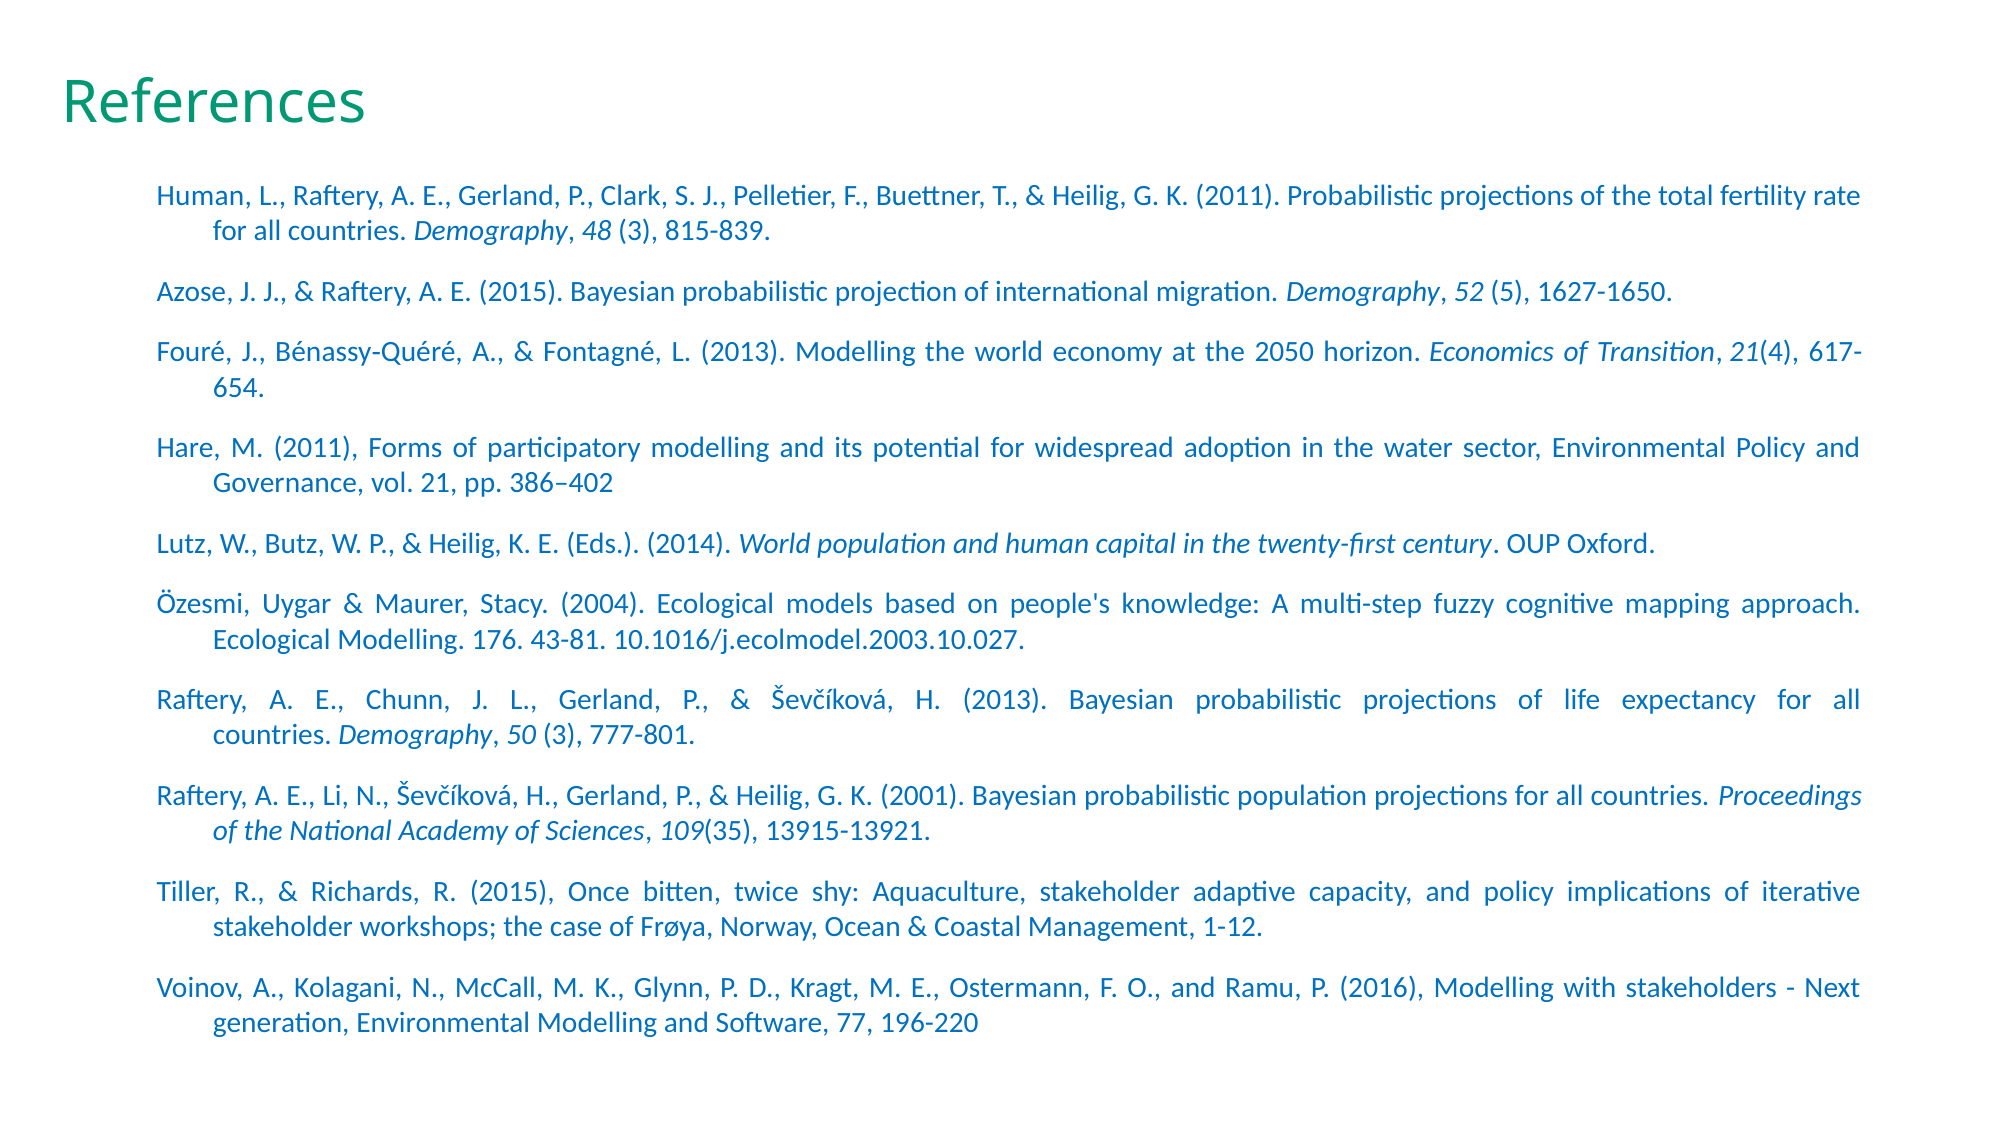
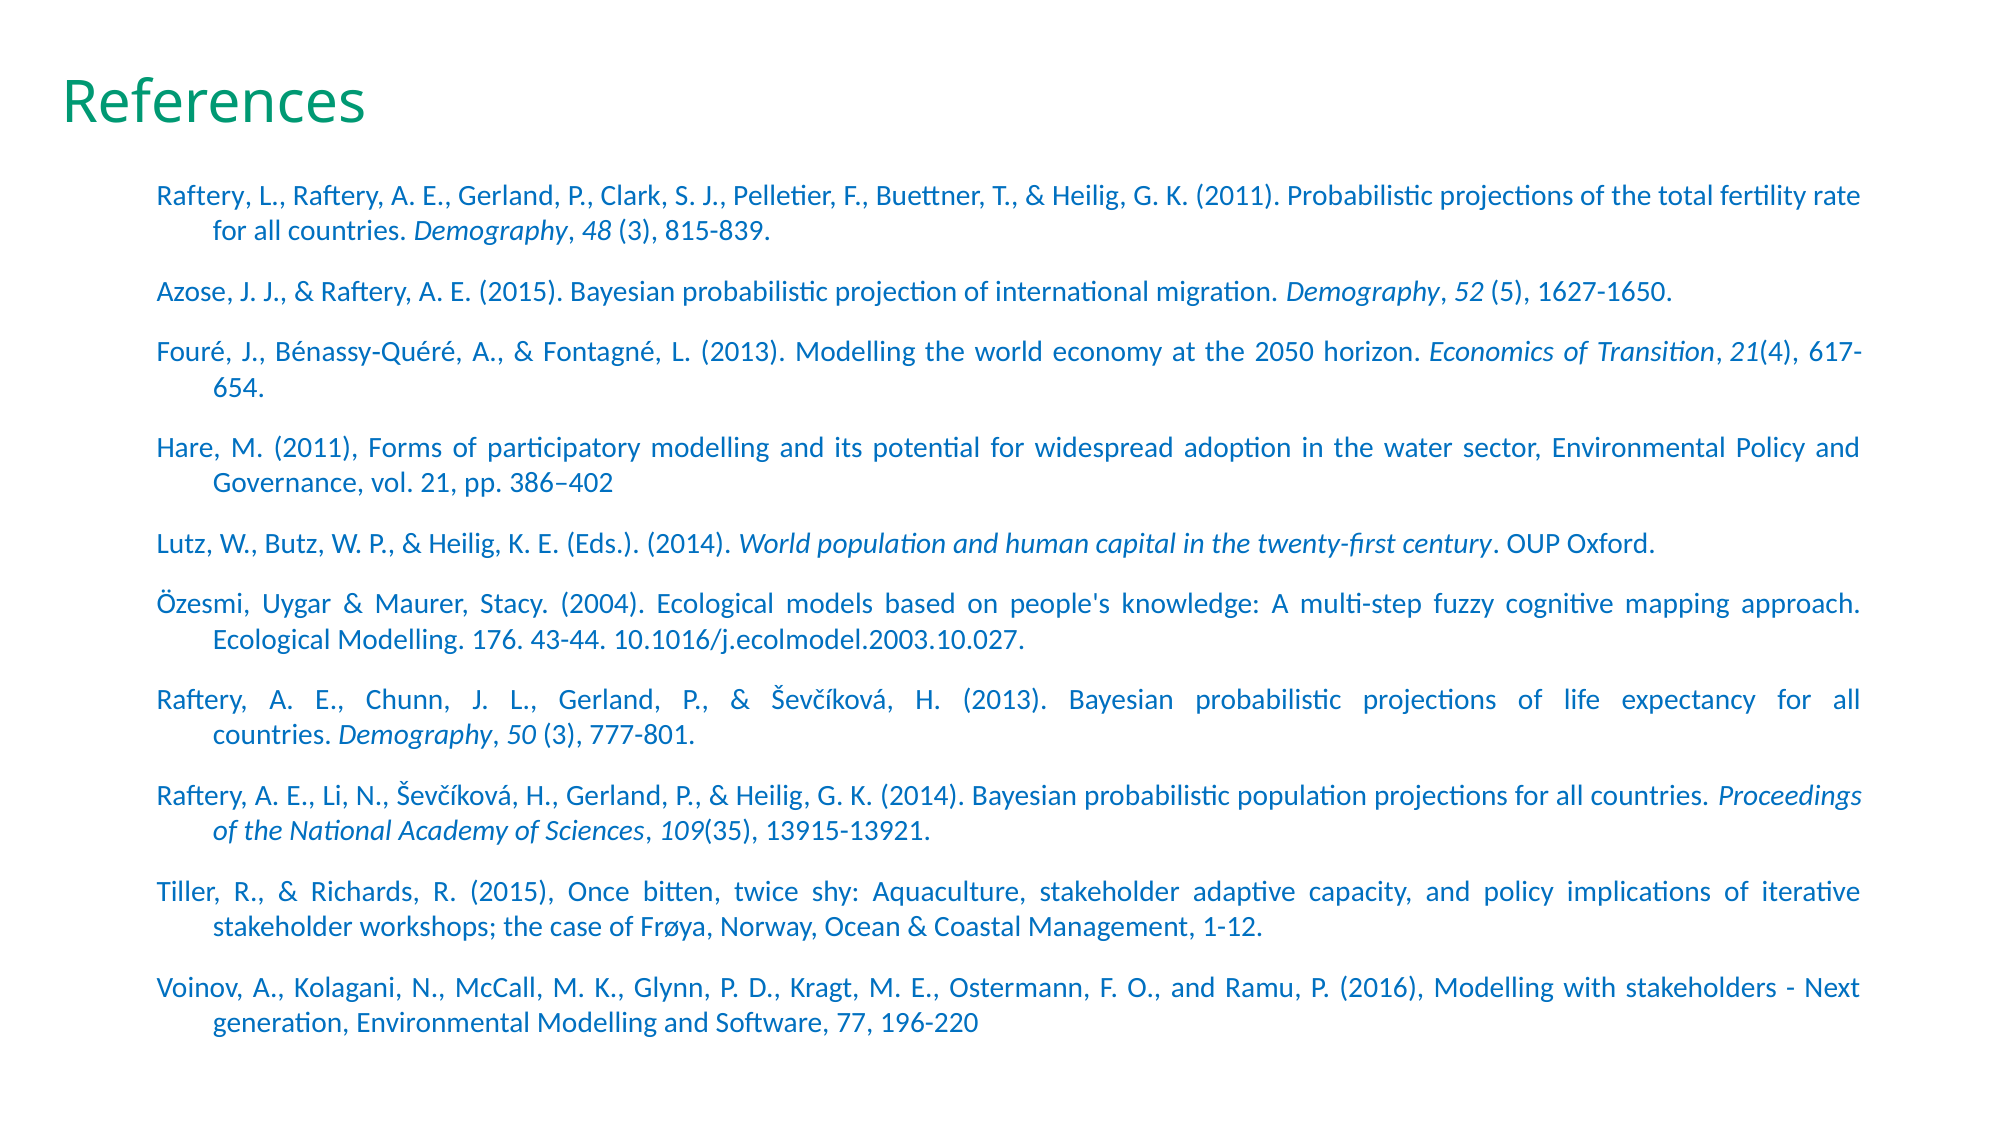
Human: Human -> Raftery (204, 196)
43-81: 43-81 -> 43-44 (569, 639)
K 2001: 2001 -> 2014 (923, 796)
